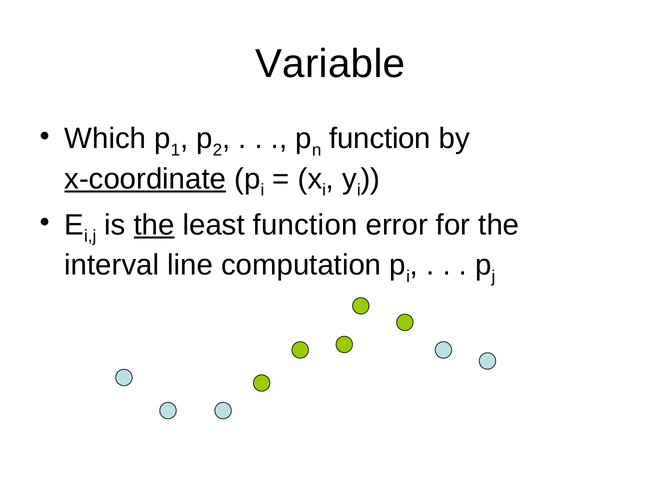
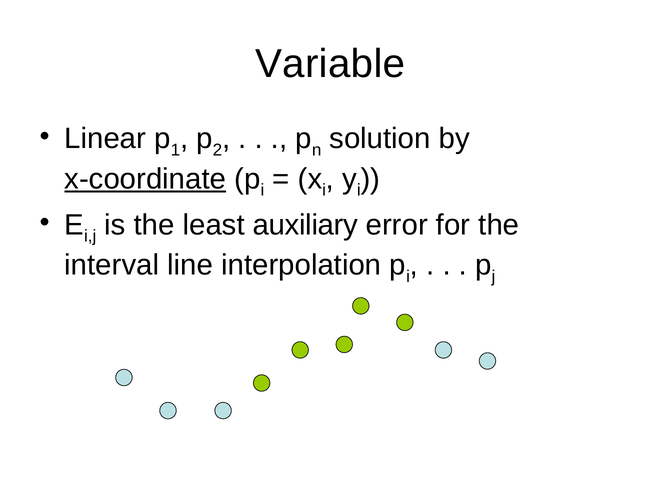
Which: Which -> Linear (105, 139)
function: function -> solution (380, 139)
the underline: present -> none (154, 225)
least function: function -> auxiliary (305, 225)
computation: computation -> interpolation (301, 265)
